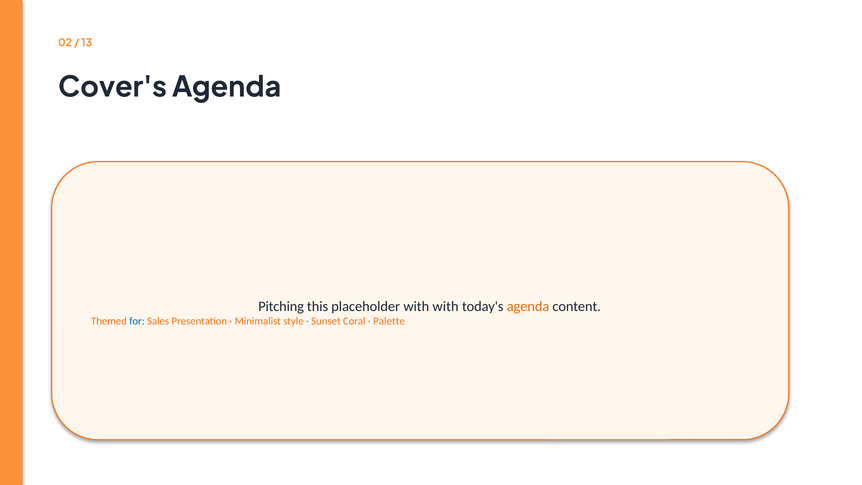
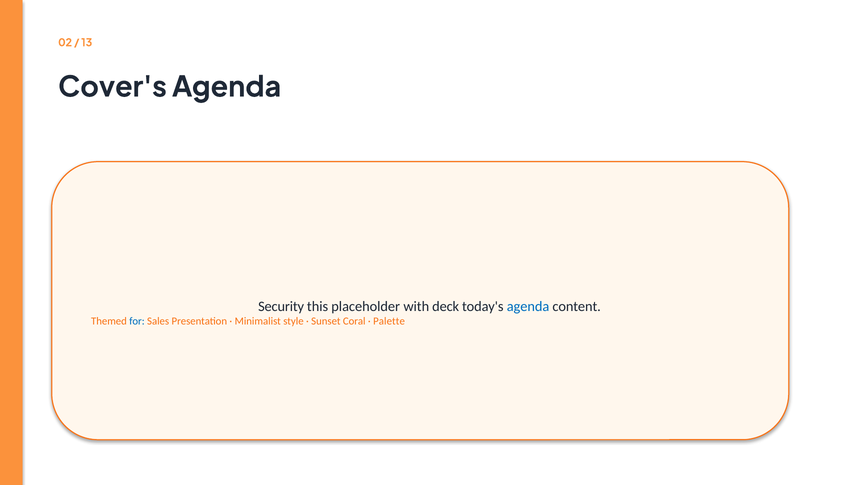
Pitching: Pitching -> Security (281, 306)
with with: with -> deck (446, 306)
agenda colour: orange -> blue (528, 306)
